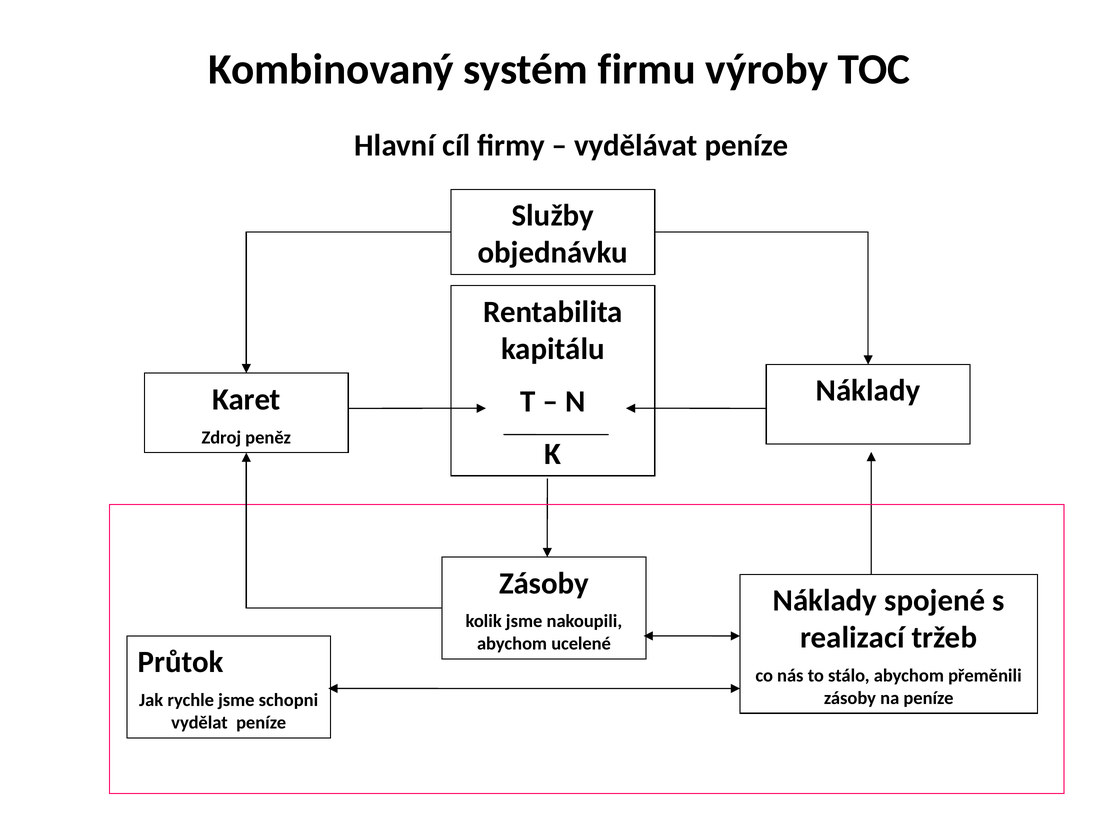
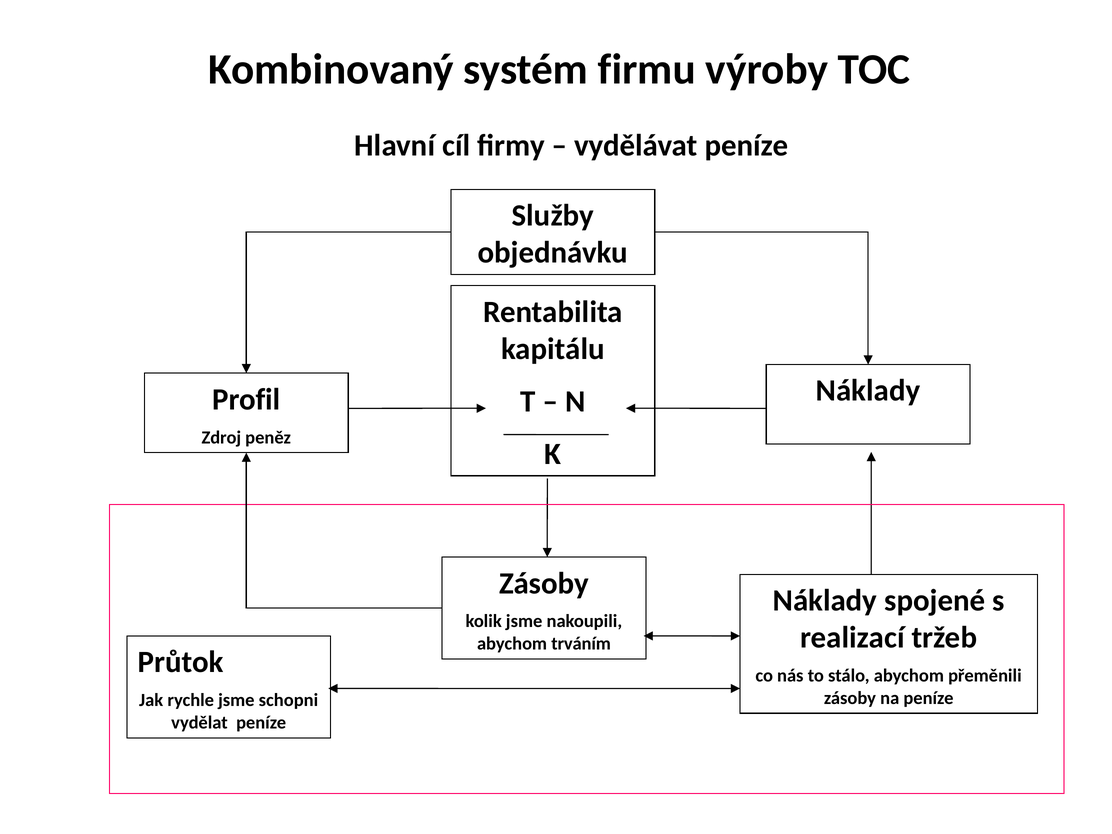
Karet: Karet -> Profil (246, 399)
ucelené: ucelené -> trváním (581, 644)
